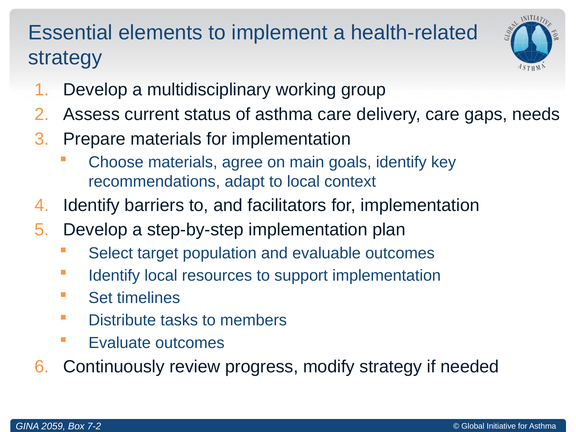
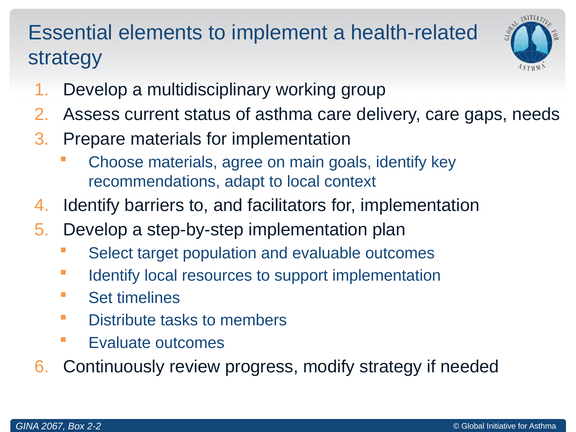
2059: 2059 -> 2067 (53, 426)
7-2: 7-2 -> 2-2 (94, 426)
